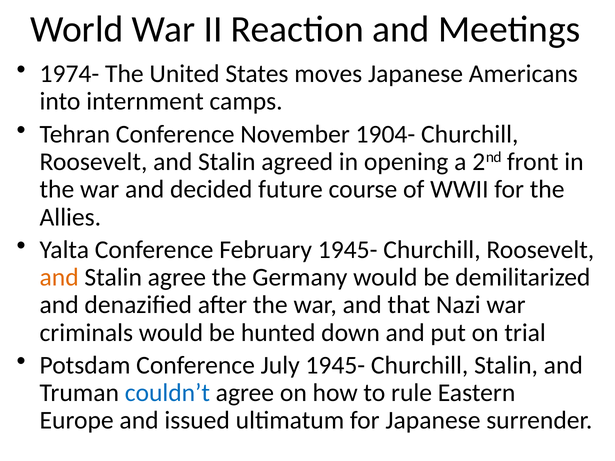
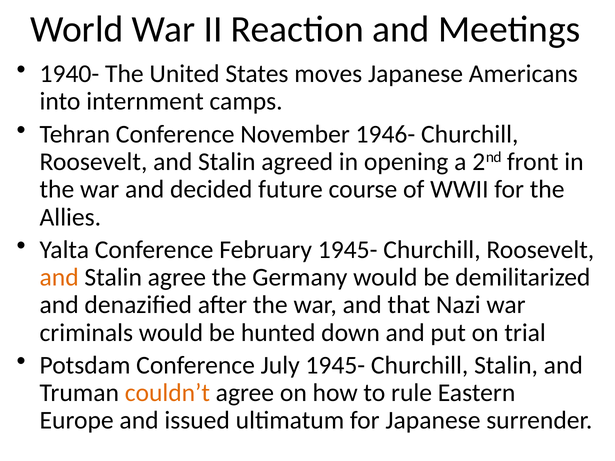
1974-: 1974- -> 1940- (69, 74)
1904-: 1904- -> 1946- (385, 134)
couldn’t colour: blue -> orange (167, 393)
